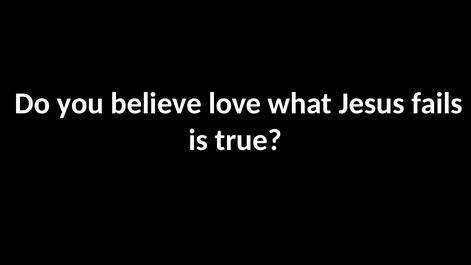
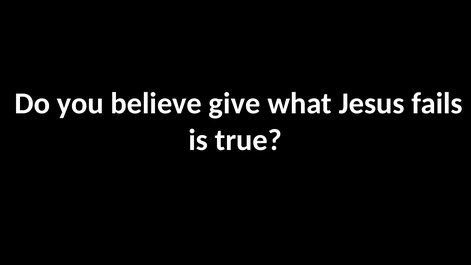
love: love -> give (235, 104)
